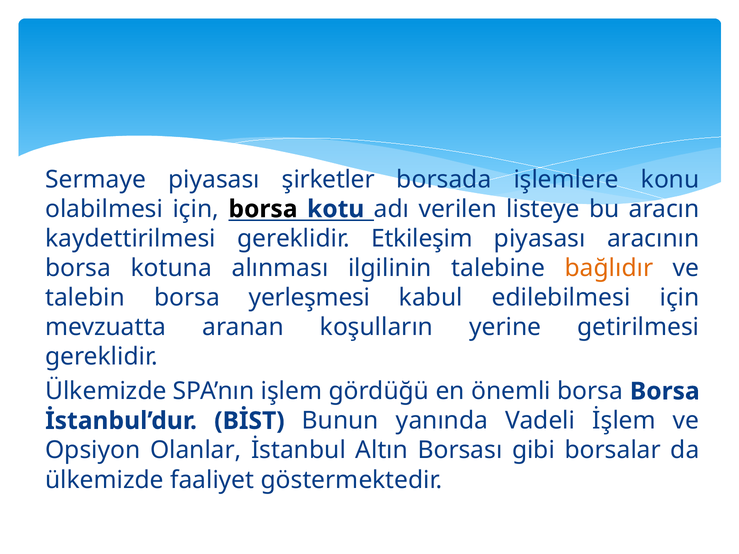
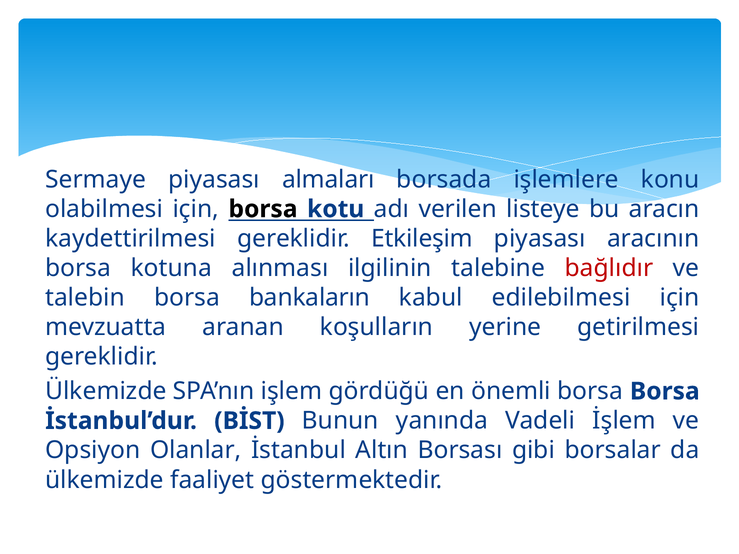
şirketler: şirketler -> almaları (328, 180)
bağlıdır colour: orange -> red (609, 268)
yerleşmesi: yerleşmesi -> bankaların (310, 298)
